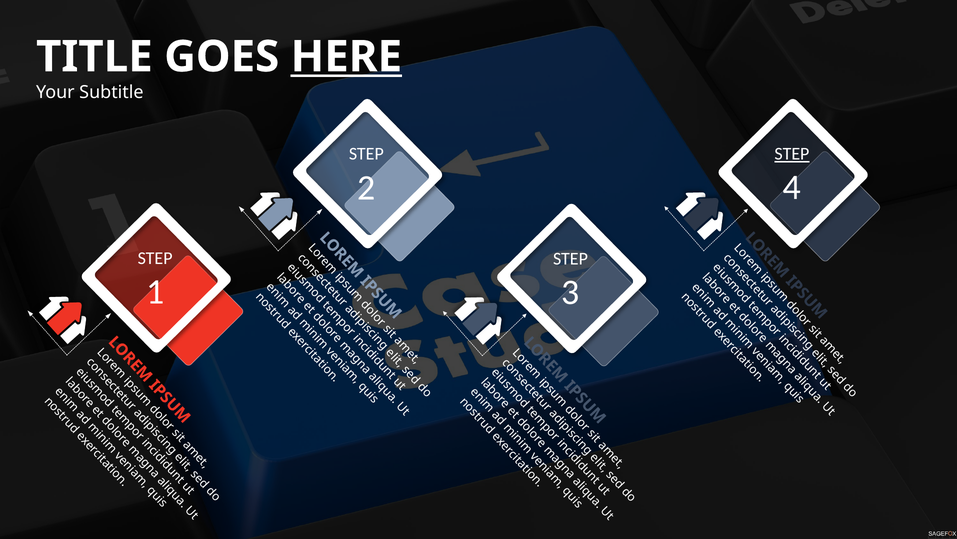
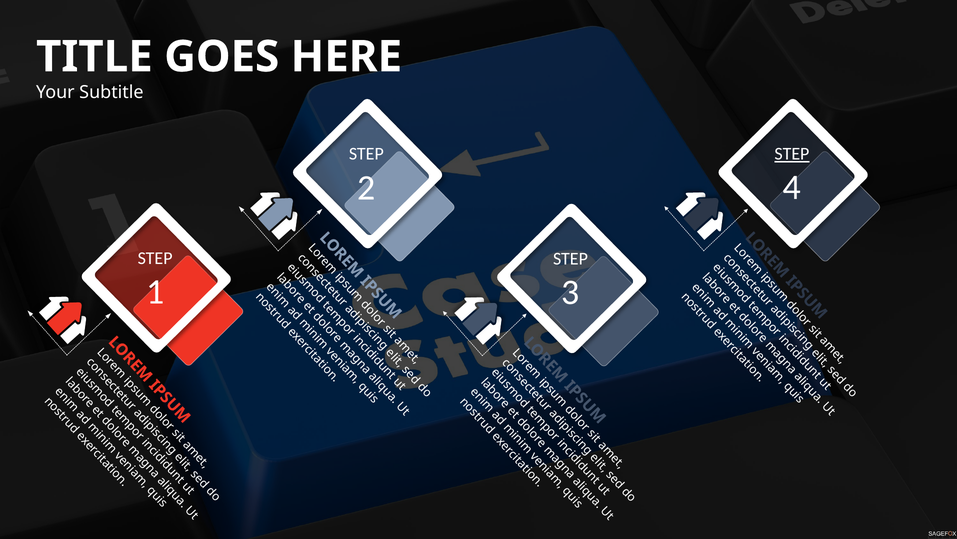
HERE underline: present -> none (346, 57)
